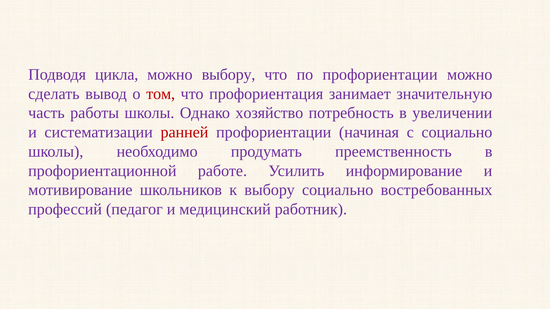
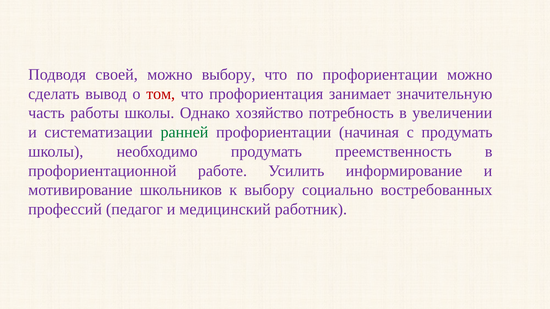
цикла: цикла -> своей (117, 75)
ранней colour: red -> green (184, 132)
с социально: социально -> продумать (457, 132)
